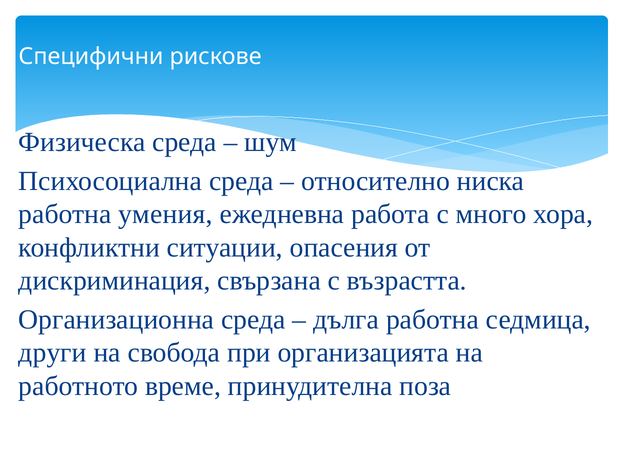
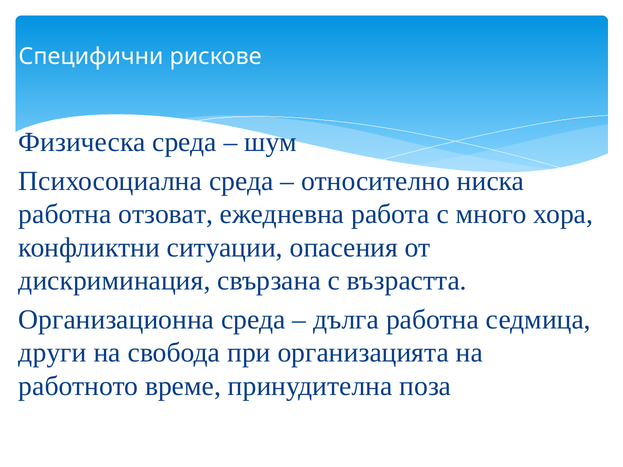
умения: умения -> отзоват (166, 214)
